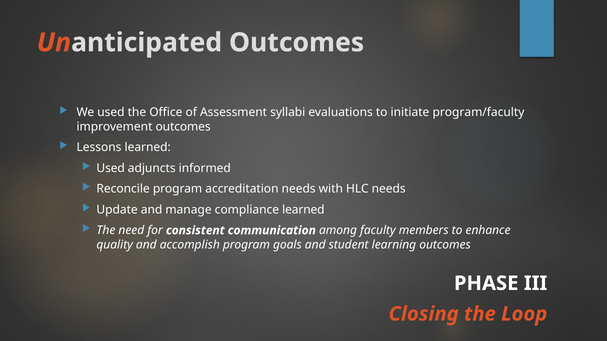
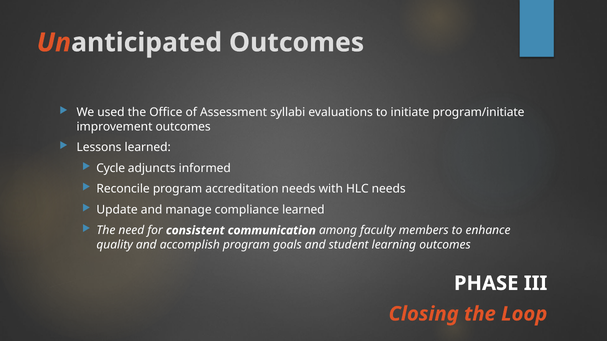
program/faculty: program/faculty -> program/initiate (478, 113)
Used: Used -> Cycle (111, 168)
